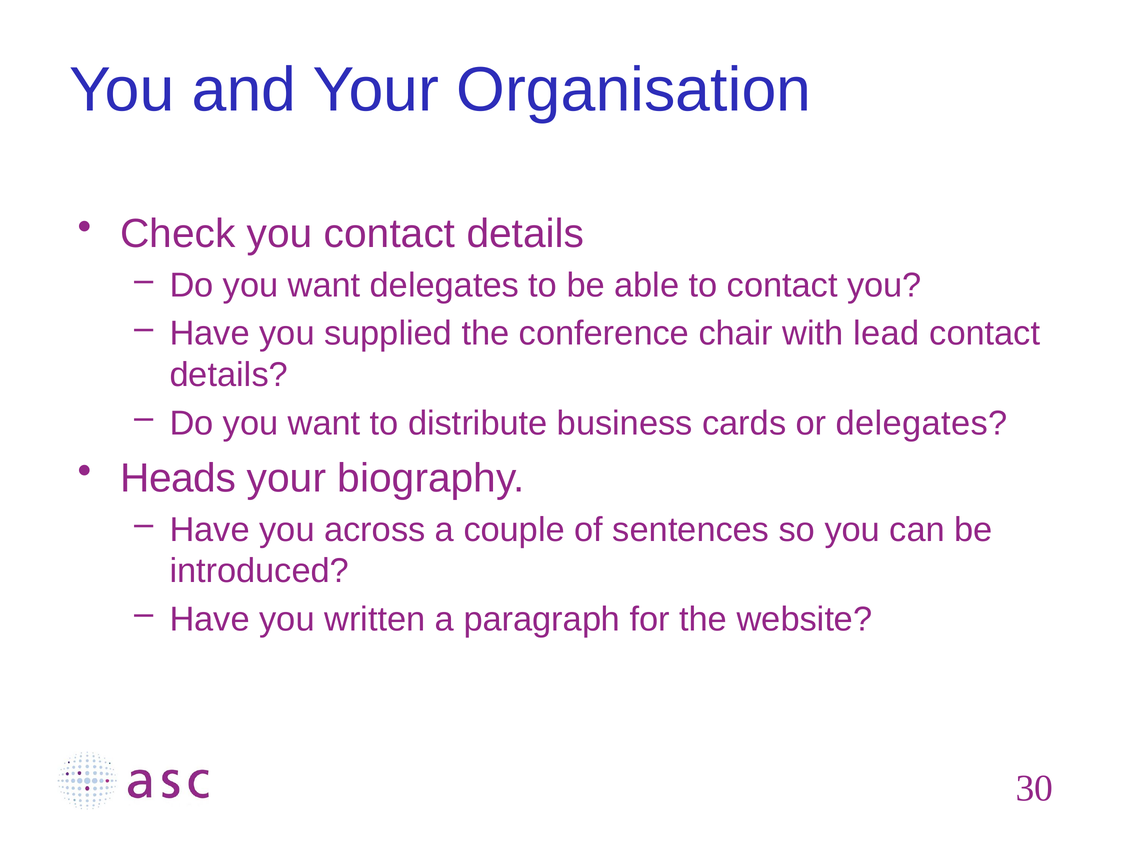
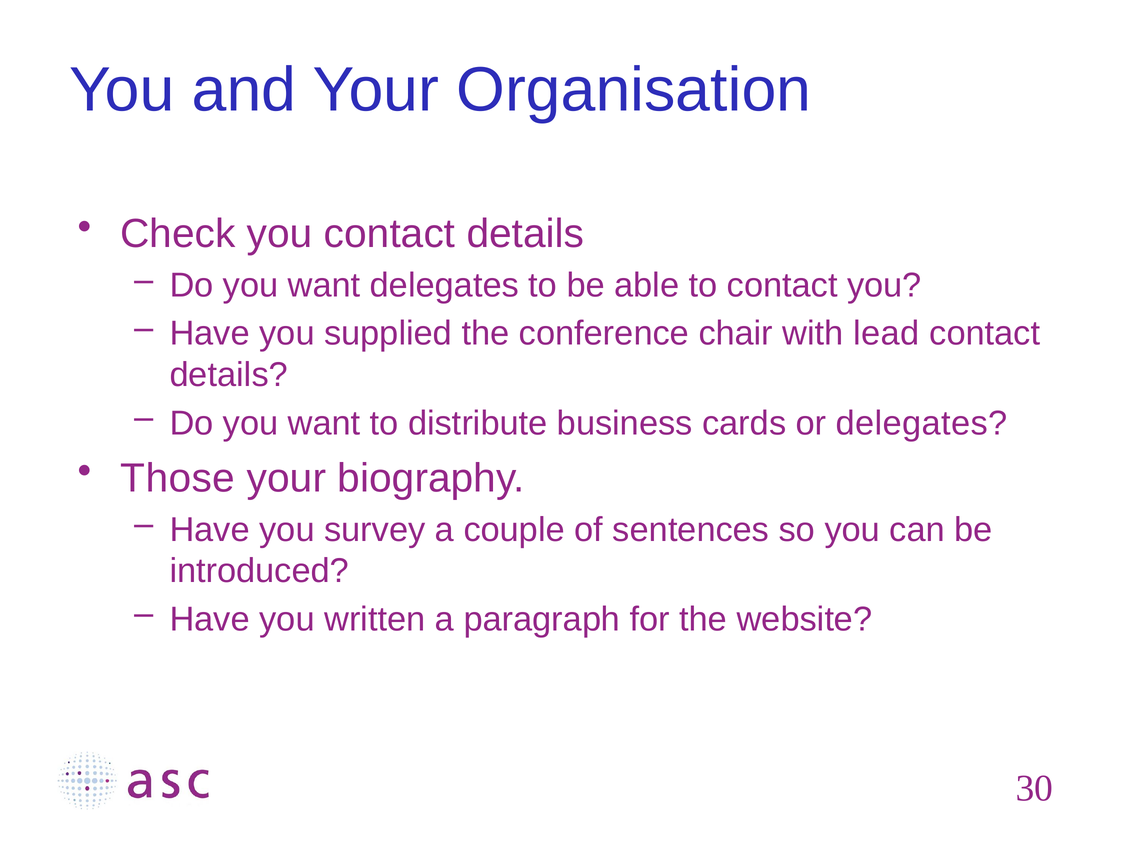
Heads: Heads -> Those (178, 478)
across: across -> survey (375, 530)
